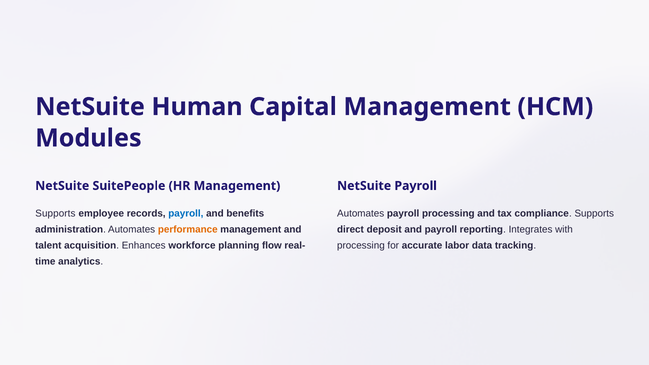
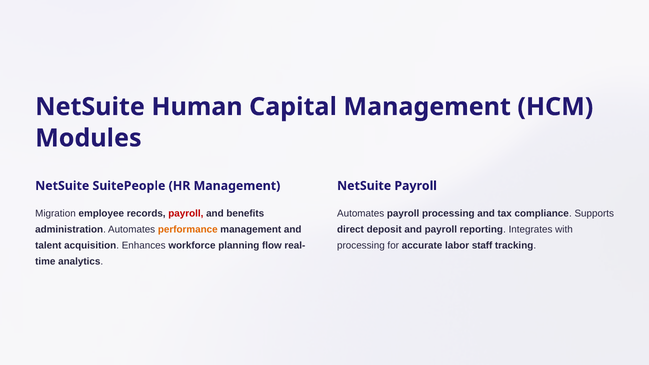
Supports: Supports -> Migration (55, 214)
payroll colour: blue -> red (186, 214)
data: data -> staff (482, 246)
